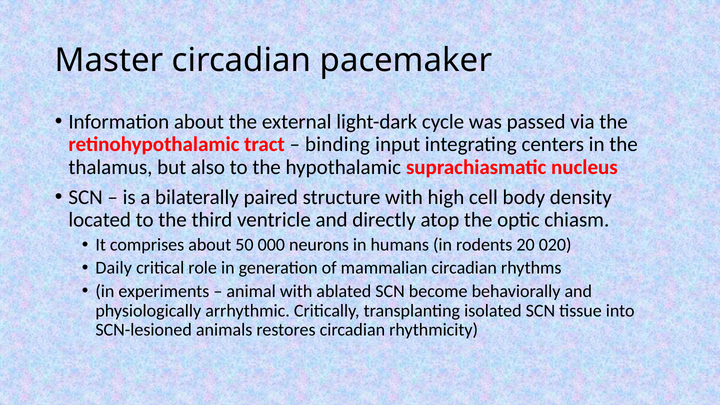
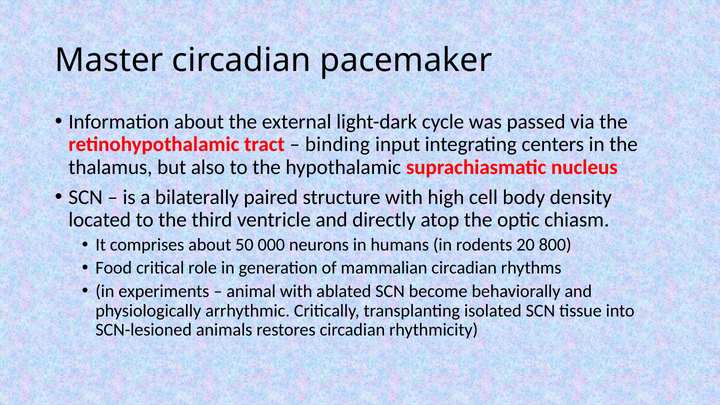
020: 020 -> 800 (555, 245)
Daily: Daily -> Food (114, 268)
